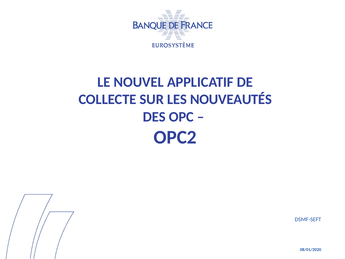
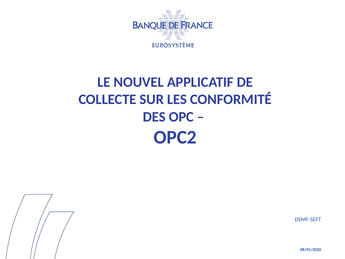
NOUVEAUTÉS: NOUVEAUTÉS -> CONFORMITÉ (231, 99)
